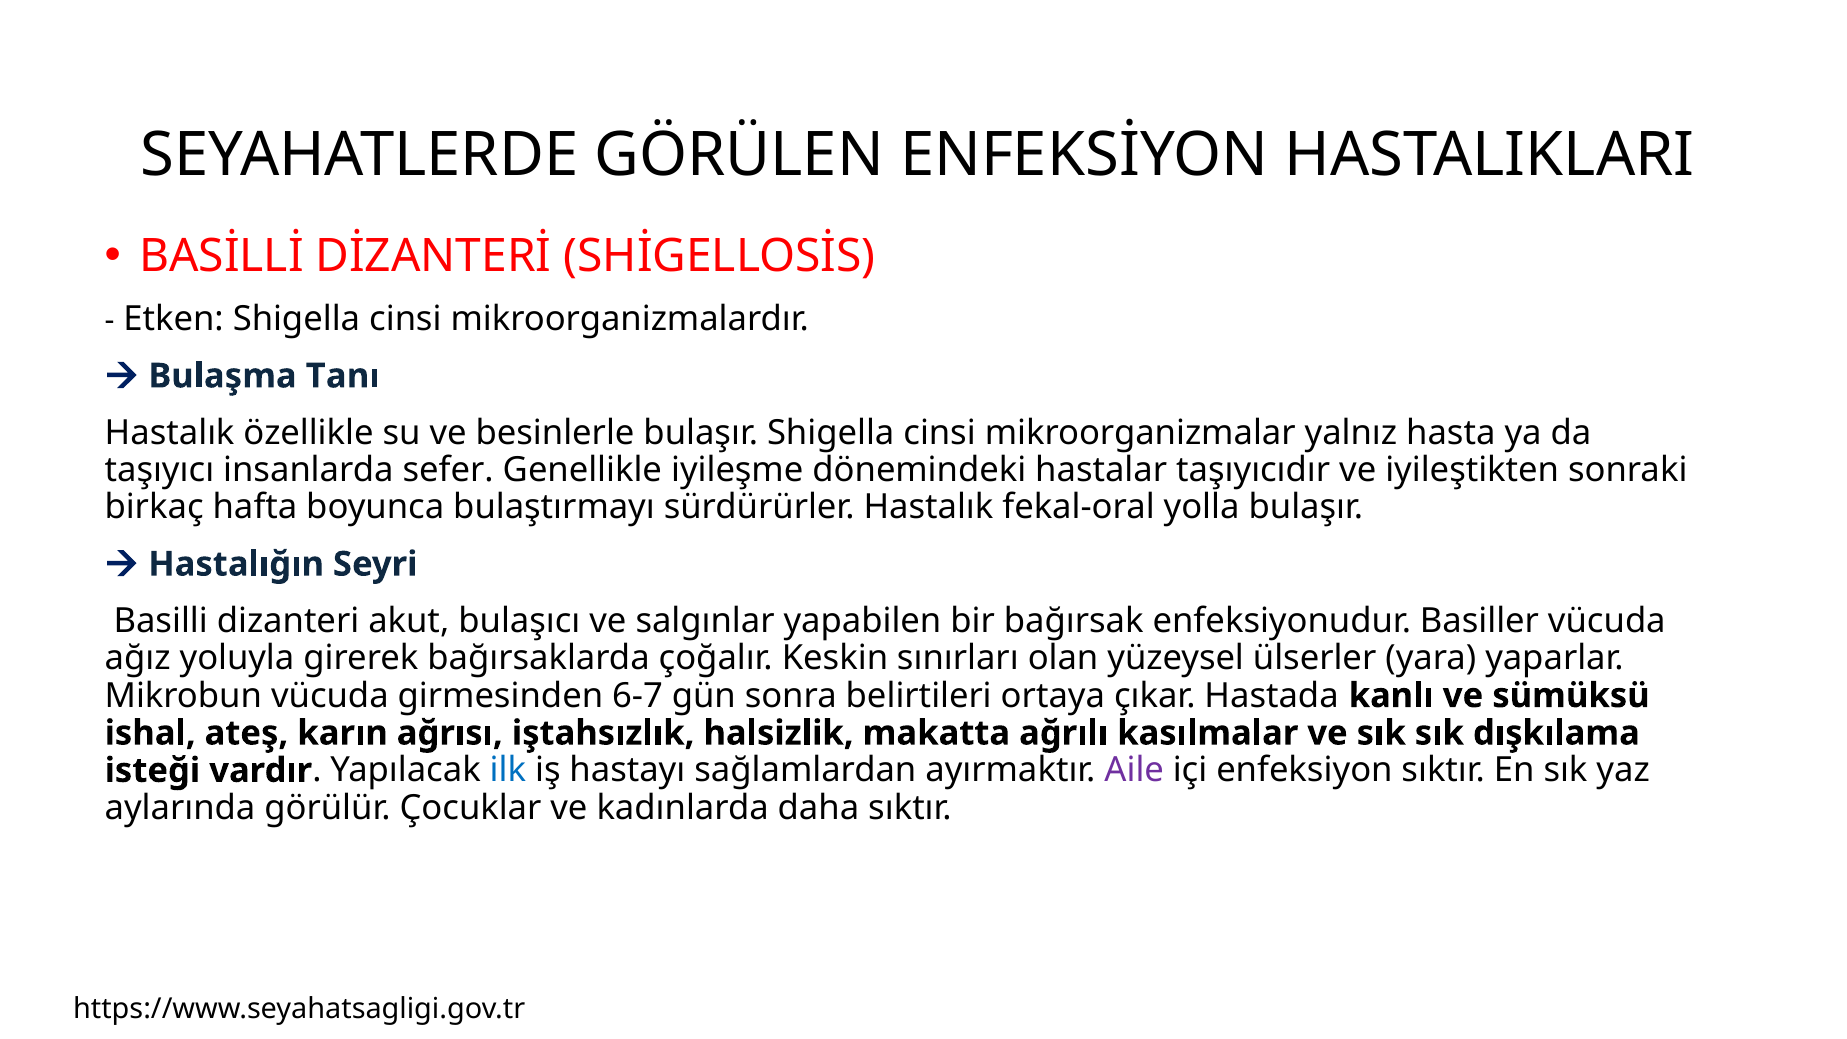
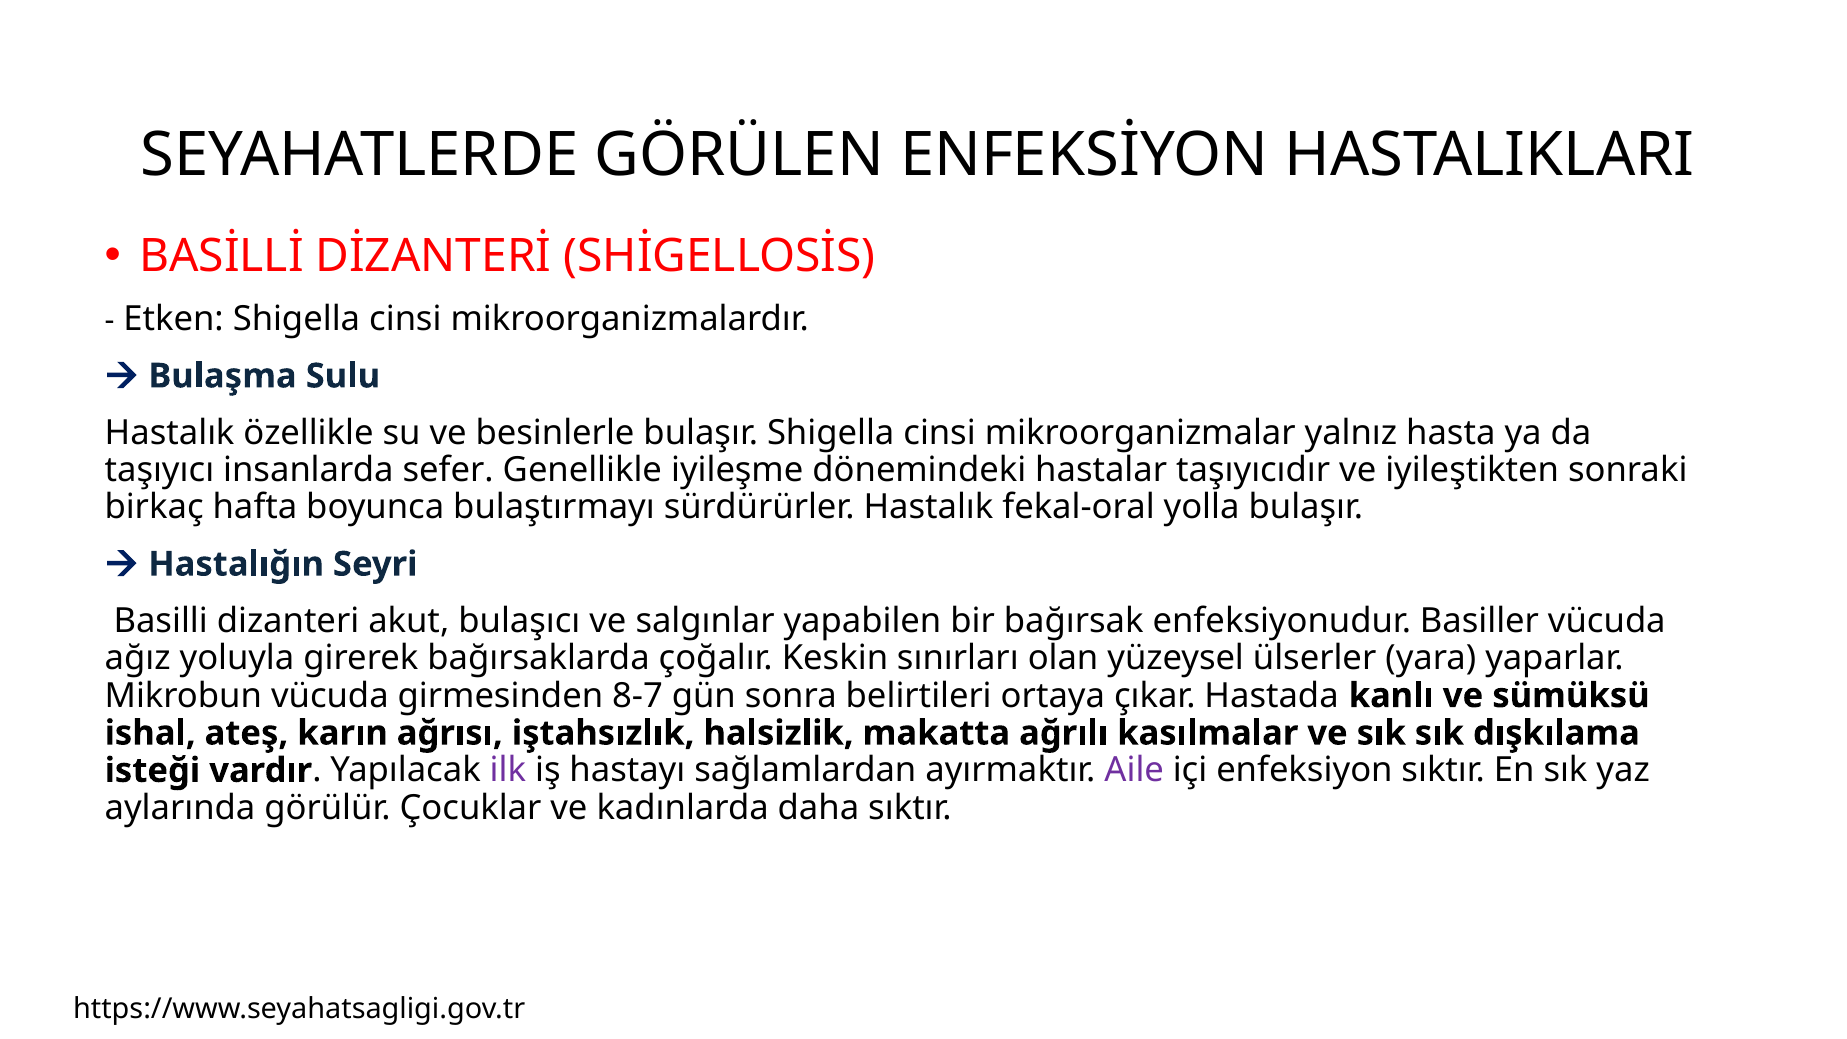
Tanı: Tanı -> Sulu (343, 376)
6-7: 6-7 -> 8-7 (637, 696)
ilk colour: blue -> purple (508, 770)
